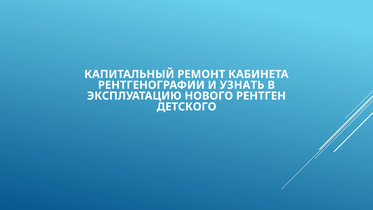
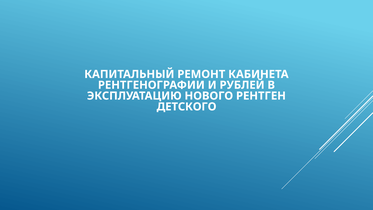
УЗНАТЬ: УЗНАТЬ -> РУБЛЕЙ (242, 85)
